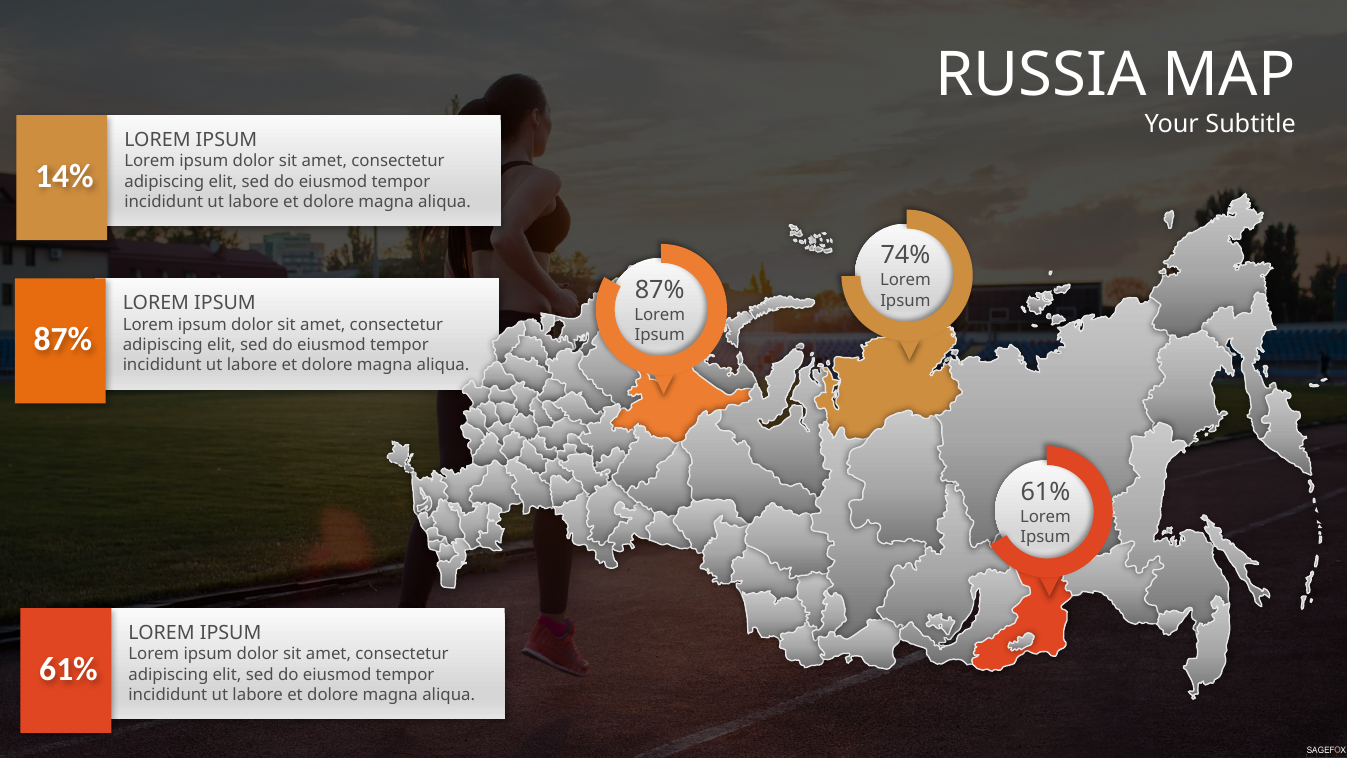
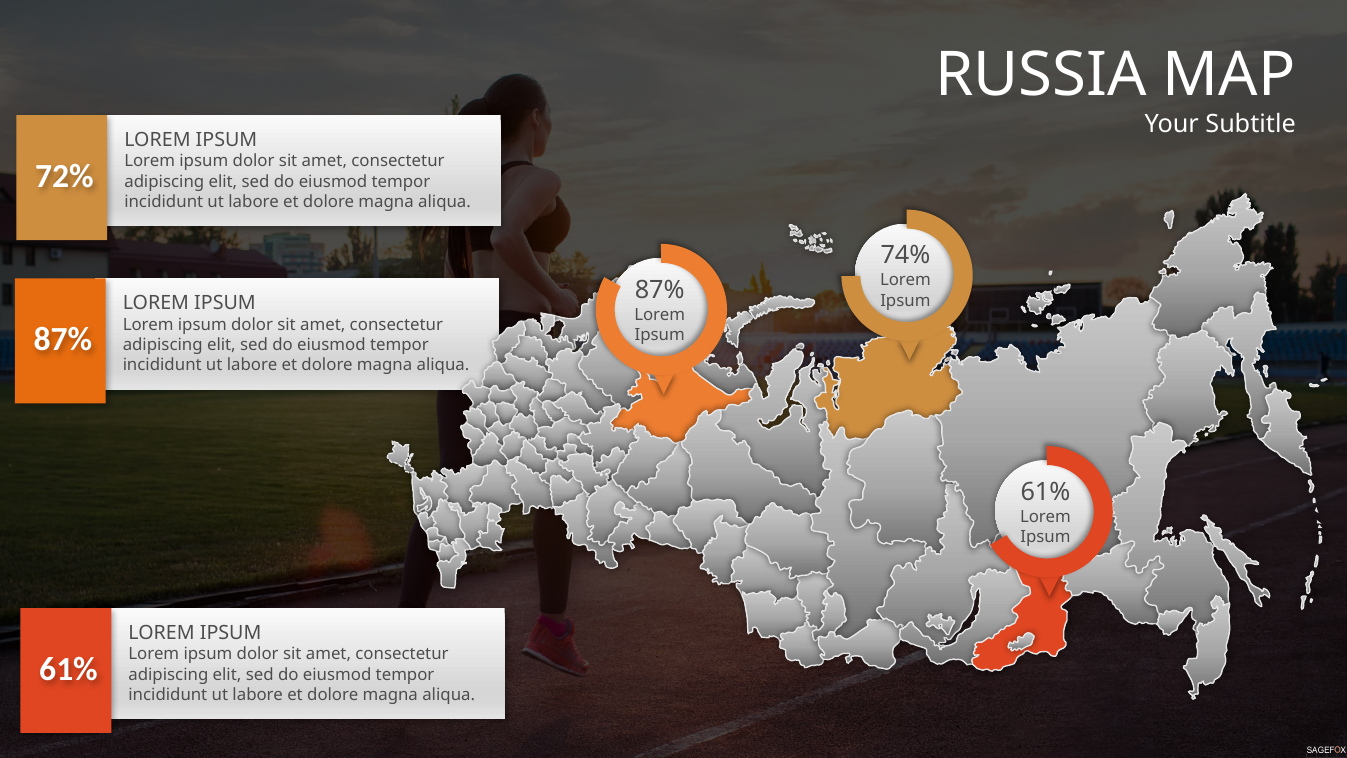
14%: 14% -> 72% (64, 176)
